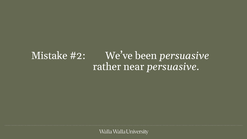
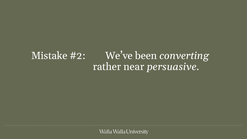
been persuasive: persuasive -> converting (184, 56)
